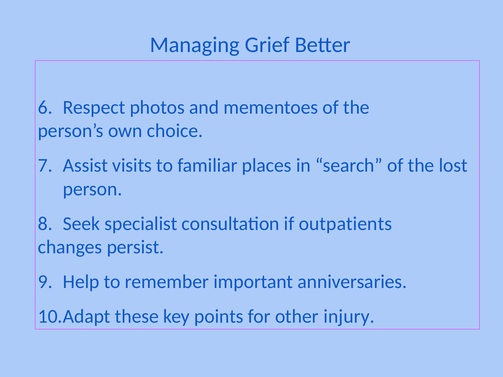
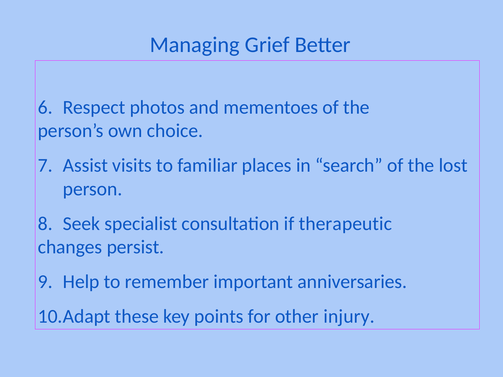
outpatients: outpatients -> therapeutic (345, 224)
